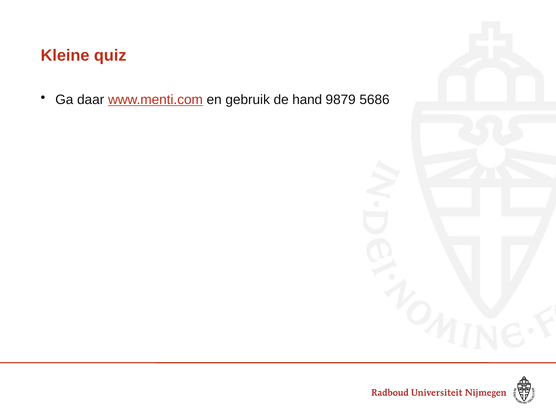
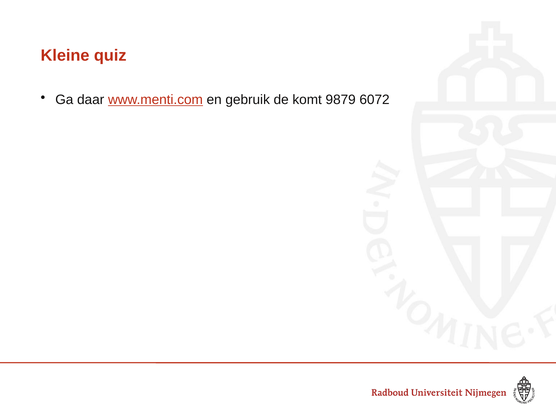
hand: hand -> komt (307, 100)
5686: 5686 -> 6072 (375, 100)
